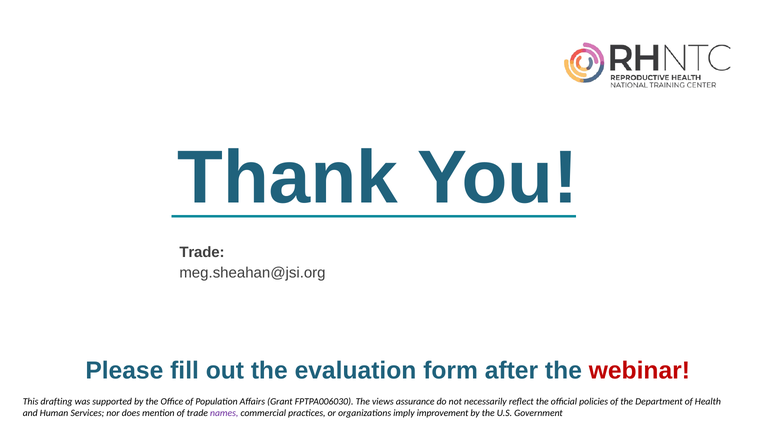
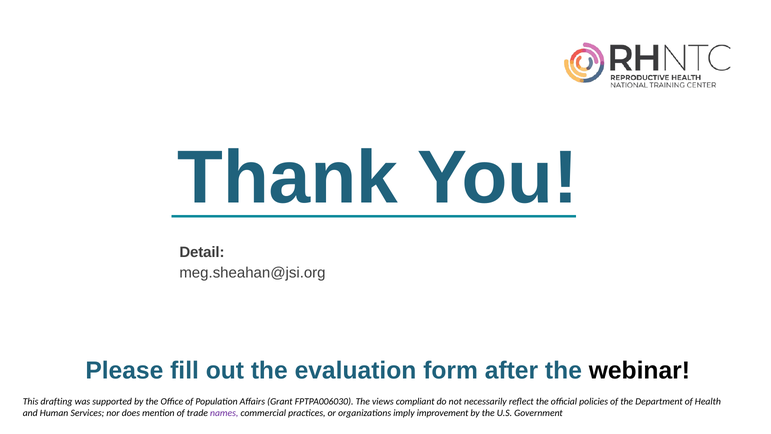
Trade: Trade -> Detail (202, 252)
webinar colour: red -> black (639, 370)
assurance: assurance -> compliant (415, 401)
